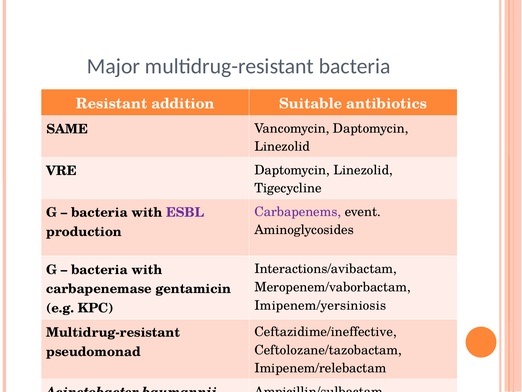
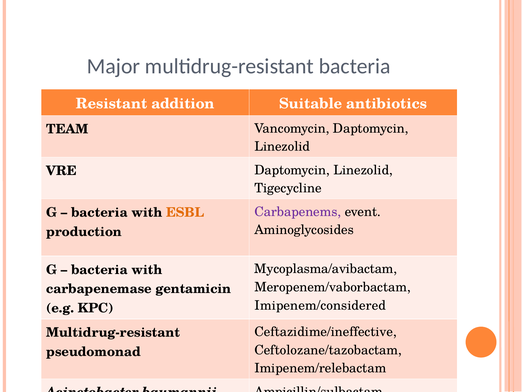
SAME: SAME -> TEAM (67, 129)
ESBL colour: purple -> orange (185, 212)
Interactions/avibactam: Interactions/avibactam -> Mycoplasma/avibactam (326, 269)
Imipenem/yersiniosis: Imipenem/yersiniosis -> Imipenem/considered (320, 305)
